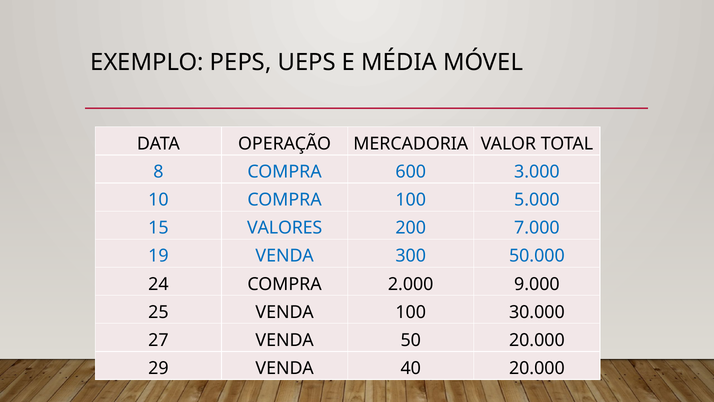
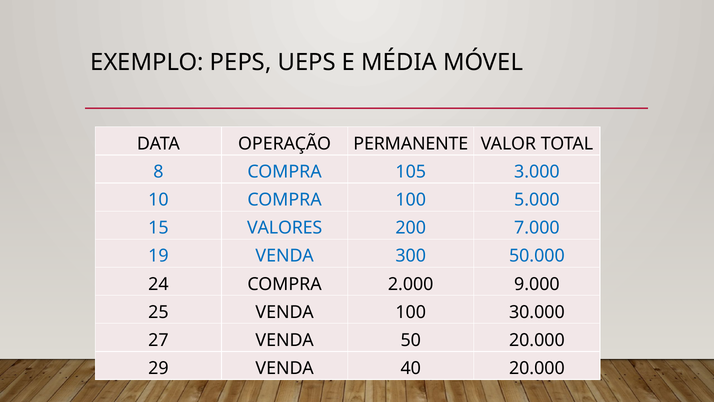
MERCADORIA: MERCADORIA -> PERMANENTE (411, 144)
600: 600 -> 105 (411, 172)
